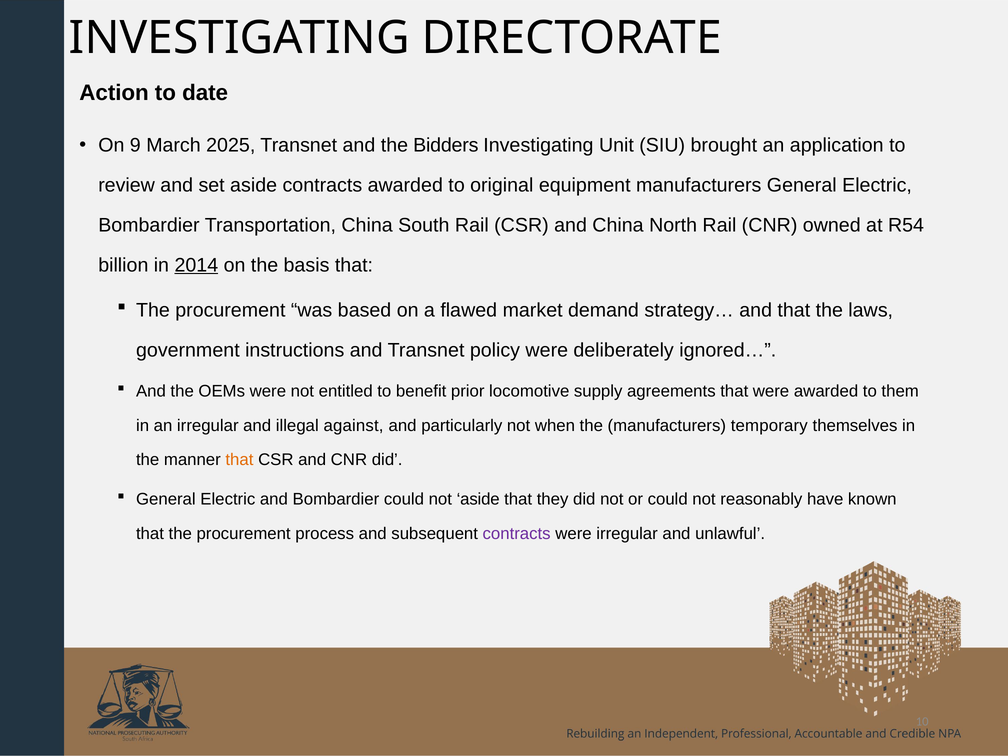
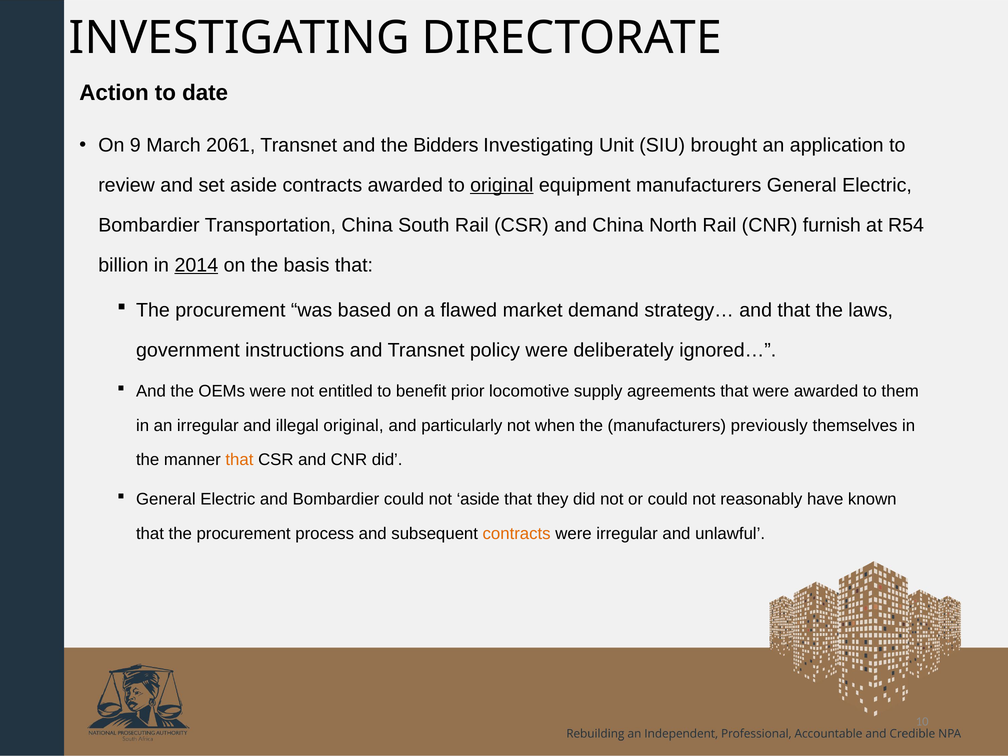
2025: 2025 -> 2061 (231, 145)
original underline: none -> present (502, 185)
owned: owned -> furnish (832, 225)
illegal against: against -> original (354, 426)
temporary: temporary -> previously (769, 426)
contracts colour: purple -> orange (517, 534)
